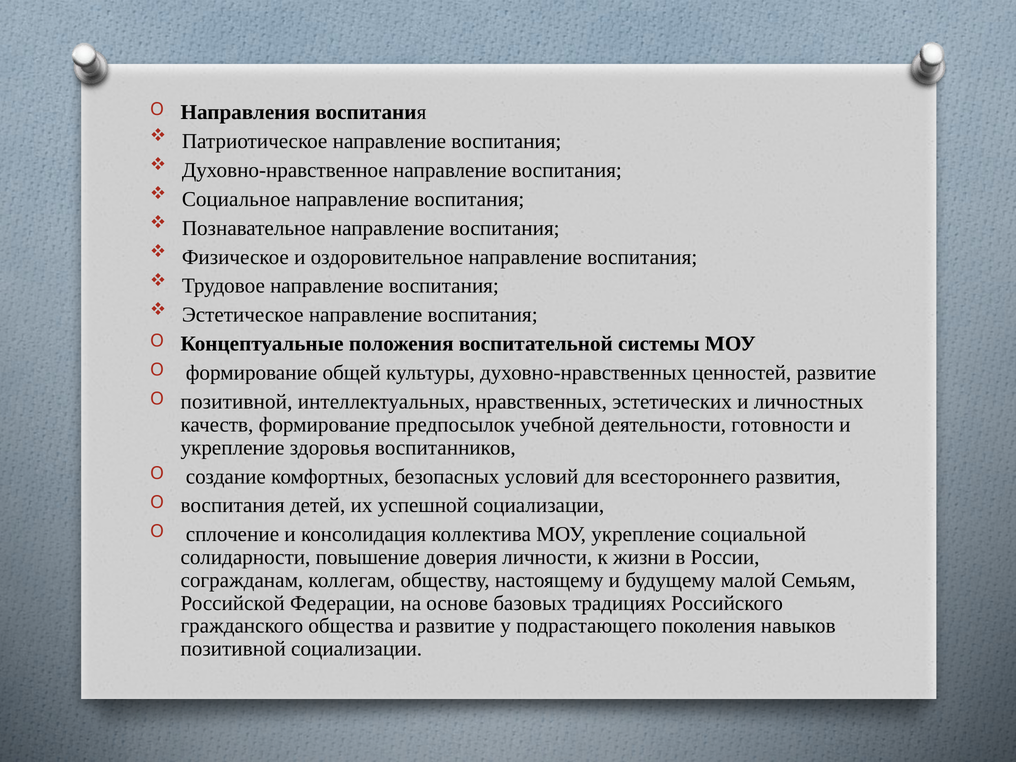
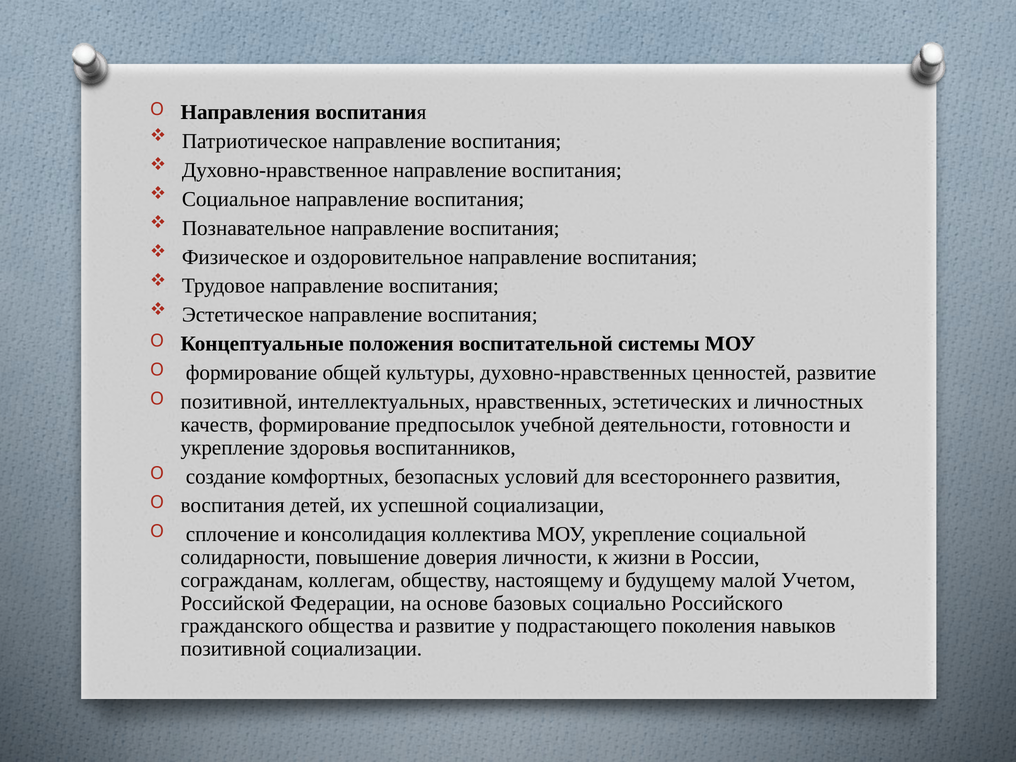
Семьям: Семьям -> Учетом (818, 580)
традициях: традициях -> социально (619, 603)
